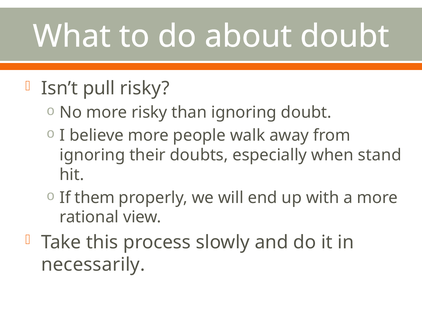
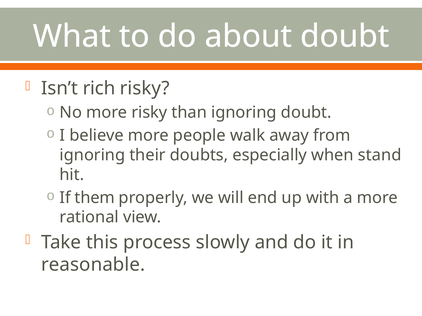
pull: pull -> rich (99, 89)
necessarily: necessarily -> reasonable (93, 265)
